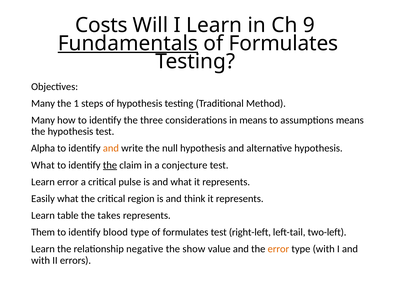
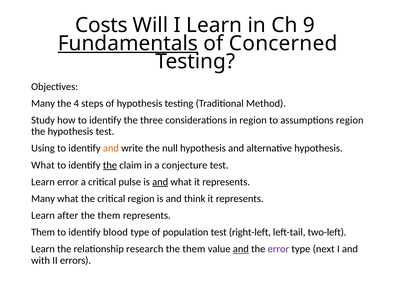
Formulates: Formulates -> Concerned (283, 43)
1: 1 -> 4 (76, 103)
Many: Many -> Study (43, 120)
in means: means -> region (253, 120)
assumptions means: means -> region (350, 120)
Alpha: Alpha -> Using (43, 148)
and underline: none -> present (160, 182)
Easily: Easily -> Many (43, 199)
table: table -> after (68, 215)
takes: takes -> them (109, 215)
type of formulates: formulates -> population (186, 232)
negative: negative -> research (145, 249)
show: show -> them (194, 249)
and underline: none -> present (241, 249)
error colour: orange -> purple (278, 249)
type with: with -> next (324, 249)
